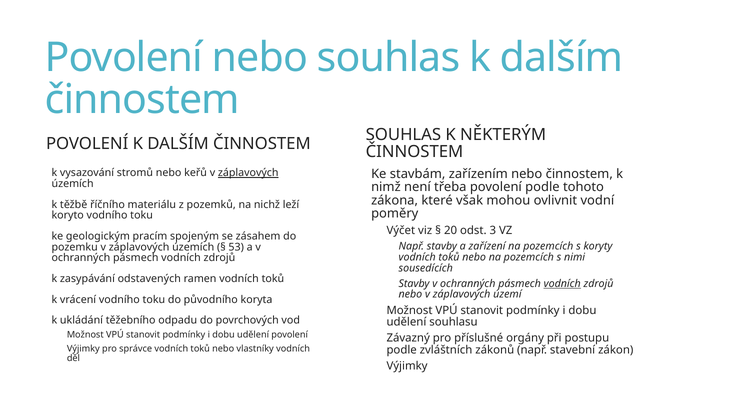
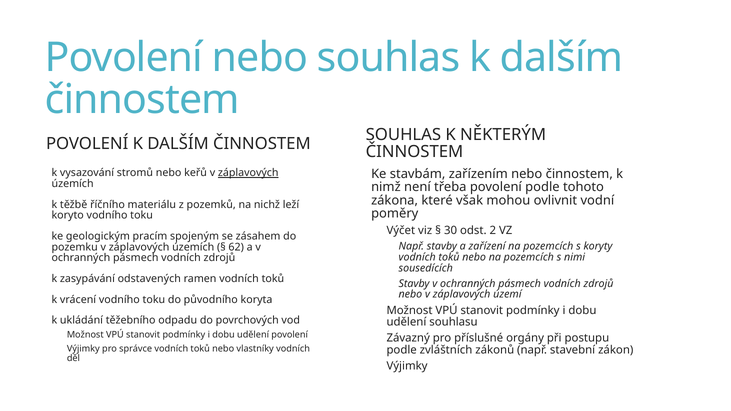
20: 20 -> 30 (451, 231)
3: 3 -> 2 (493, 231)
53: 53 -> 62 (236, 247)
vodních underline: present -> none (562, 284)
